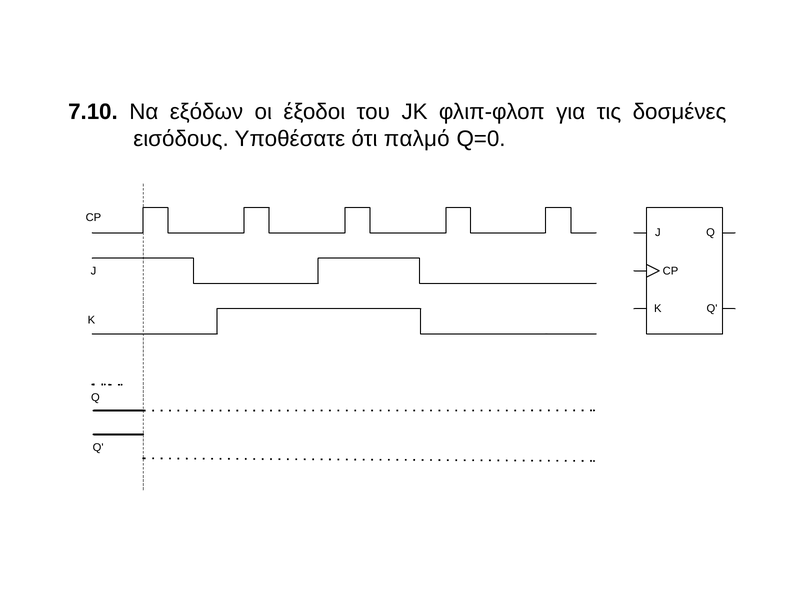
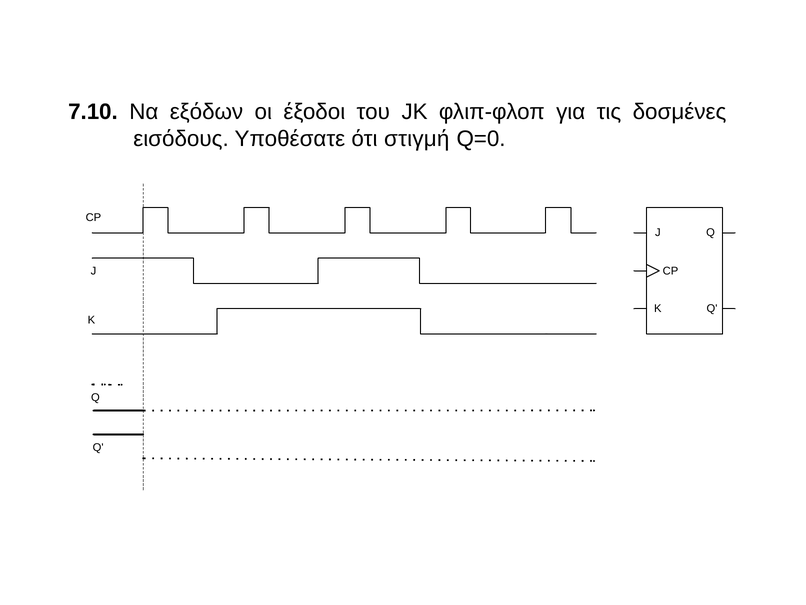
παλμό: παλμό -> στιγμή (417, 139)
